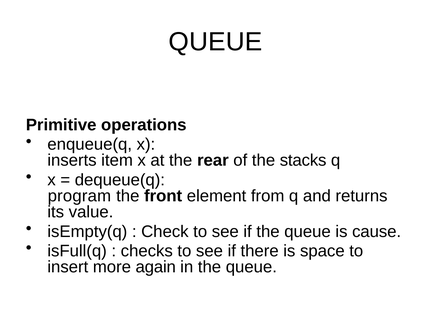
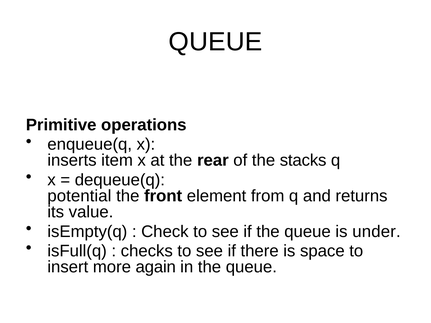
program: program -> potential (79, 196)
cause: cause -> under (376, 232)
